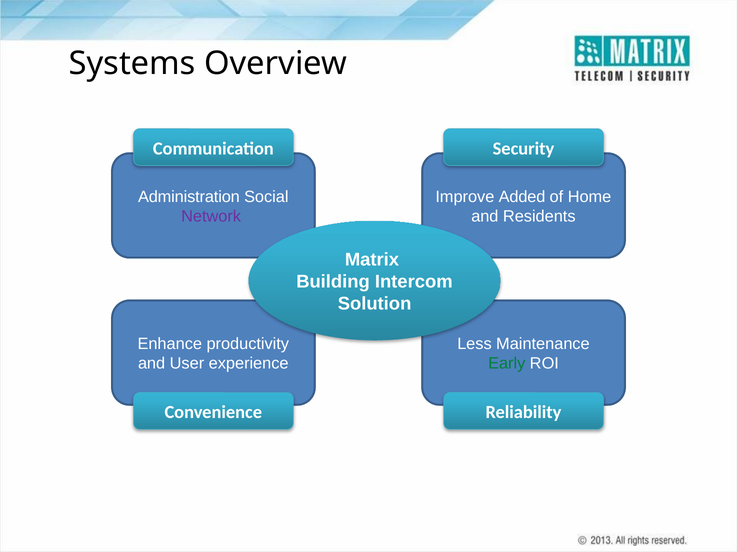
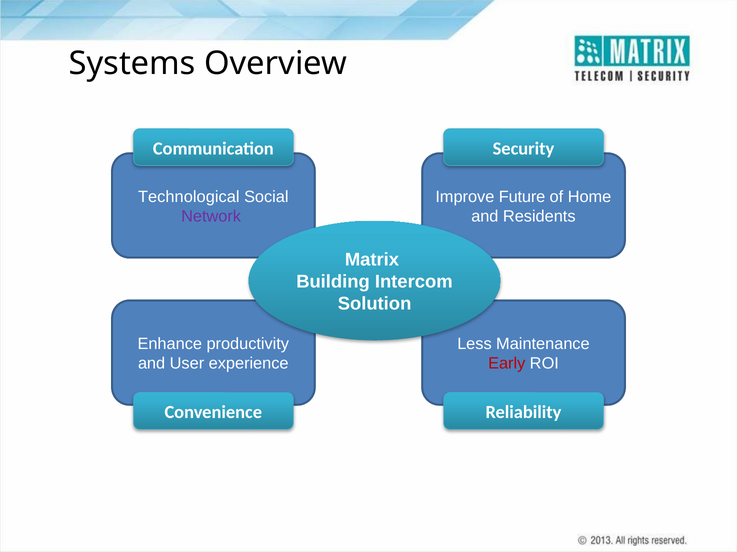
Administration: Administration -> Technological (189, 197)
Added: Added -> Future (522, 197)
Early colour: green -> red (507, 364)
